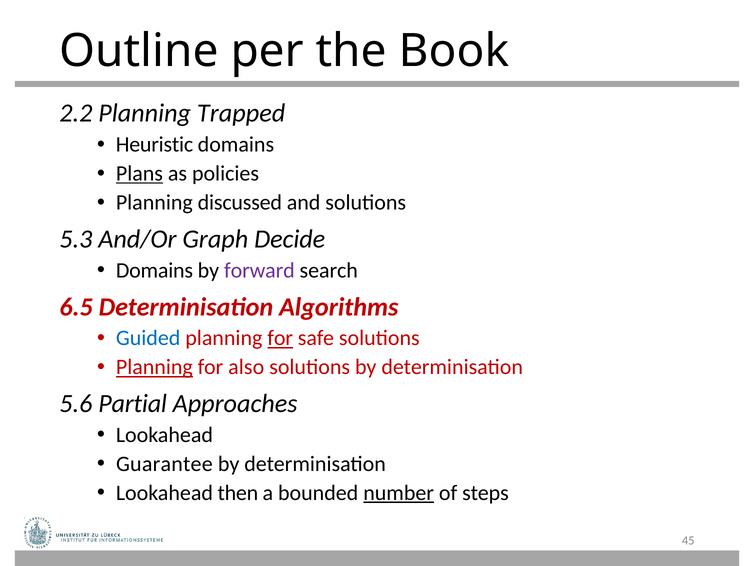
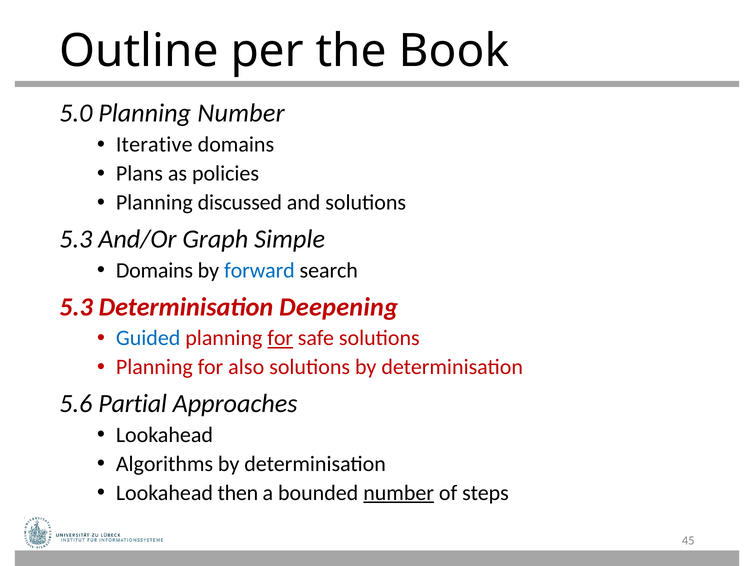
2.2: 2.2 -> 5.0 (76, 113)
Planning Trapped: Trapped -> Number (241, 113)
Heuristic: Heuristic -> Iterative (154, 144)
Plans underline: present -> none (139, 173)
Decide: Decide -> Simple (290, 239)
forward colour: purple -> blue (259, 270)
6.5: 6.5 -> 5.3 (76, 307)
Algorithms: Algorithms -> Deepening (339, 307)
Planning underline: present -> none (154, 367)
Guarantee: Guarantee -> Algorithms (164, 464)
